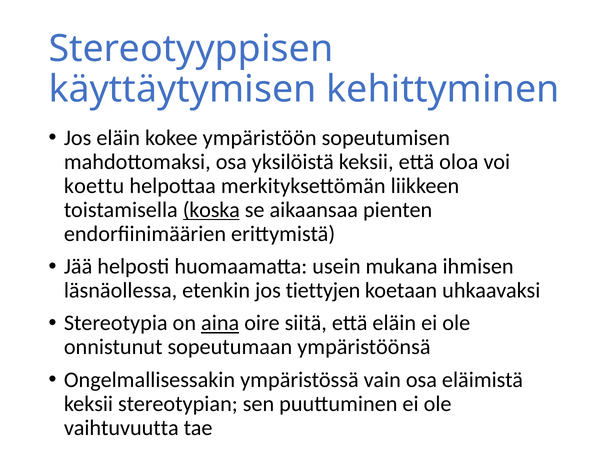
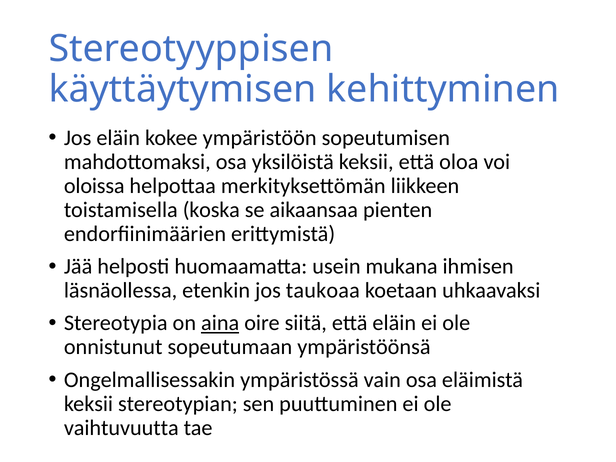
koettu: koettu -> oloissa (94, 186)
koska underline: present -> none (211, 210)
tiettyjen: tiettyjen -> taukoaa (323, 291)
